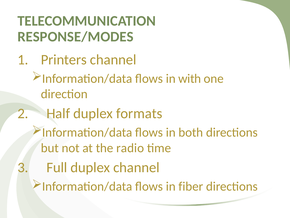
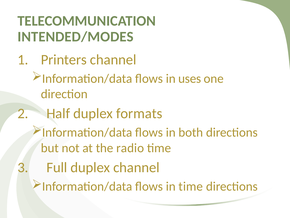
RESPONSE/MODES: RESPONSE/MODES -> INTENDED/MODES (75, 37)
with: with -> uses (190, 78)
in fiber: fiber -> time (191, 186)
